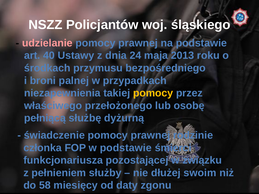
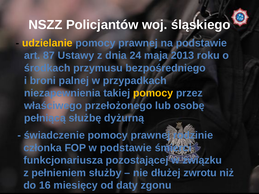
udzielanie colour: pink -> yellow (47, 43)
40: 40 -> 87 (49, 56)
swoim: swoim -> zwrotu (200, 173)
58: 58 -> 16 (45, 186)
